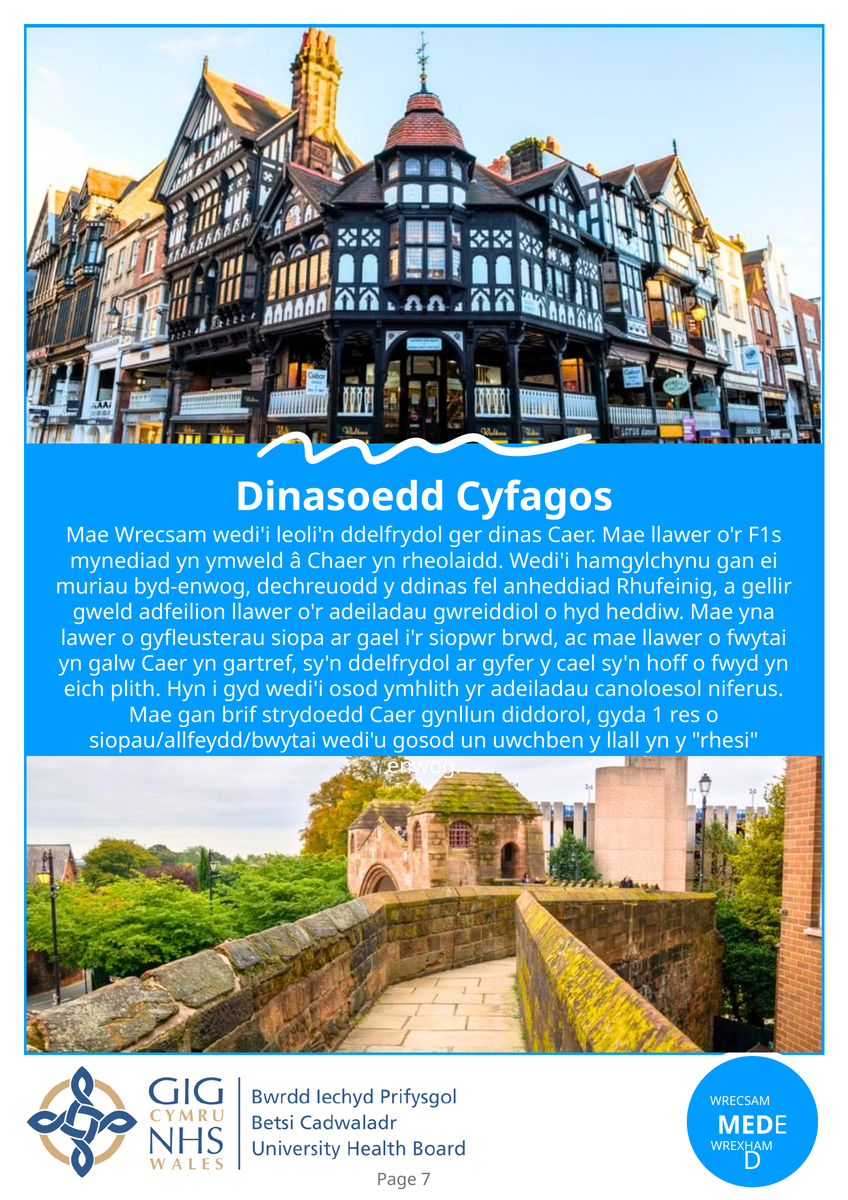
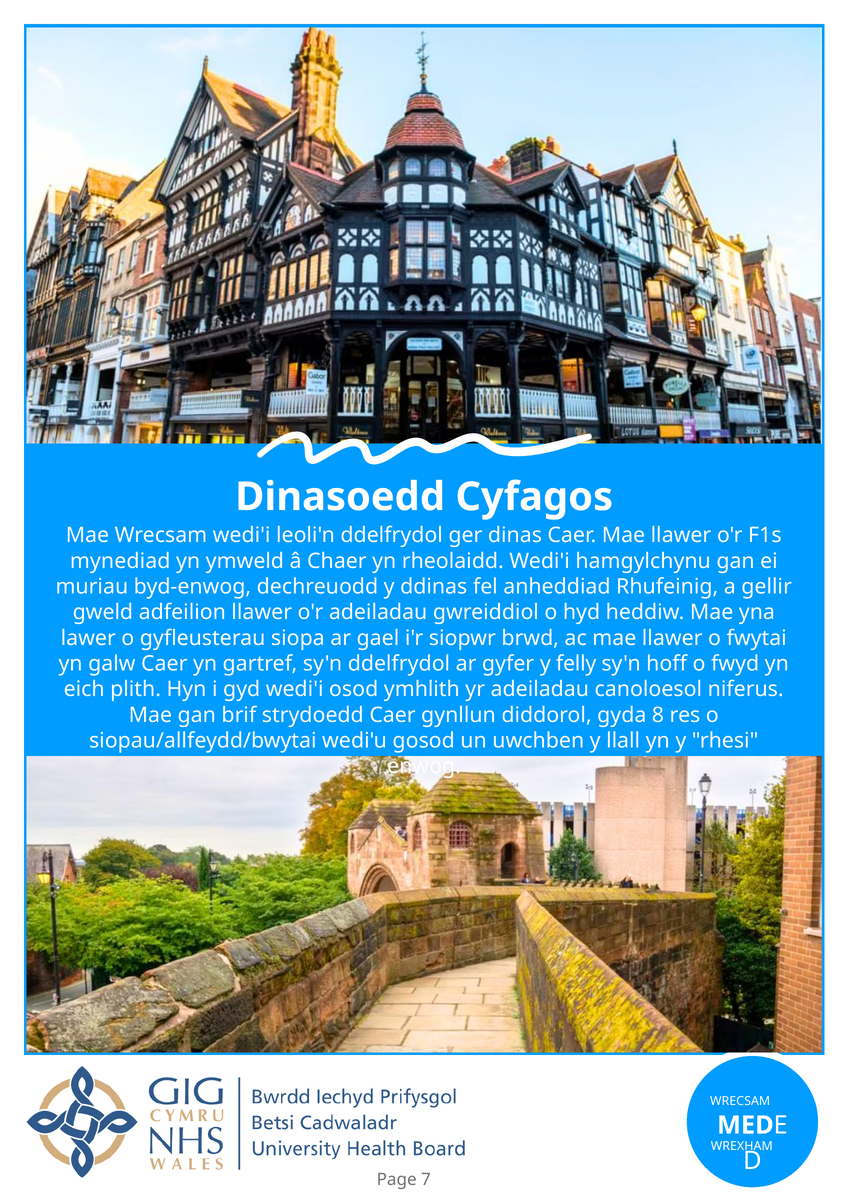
cael: cael -> felly (576, 664)
1: 1 -> 8 (658, 715)
